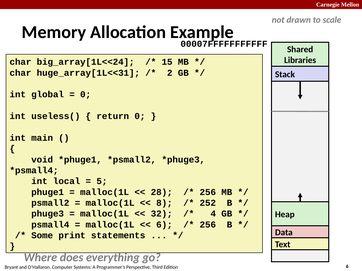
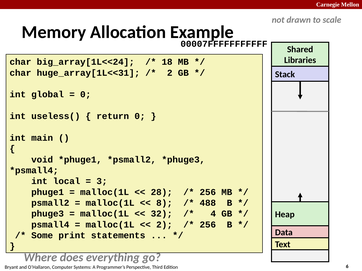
15: 15 -> 18 (167, 62)
5: 5 -> 3 (102, 182)
252: 252 -> 488 (208, 203)
6: 6 -> 2 (164, 225)
